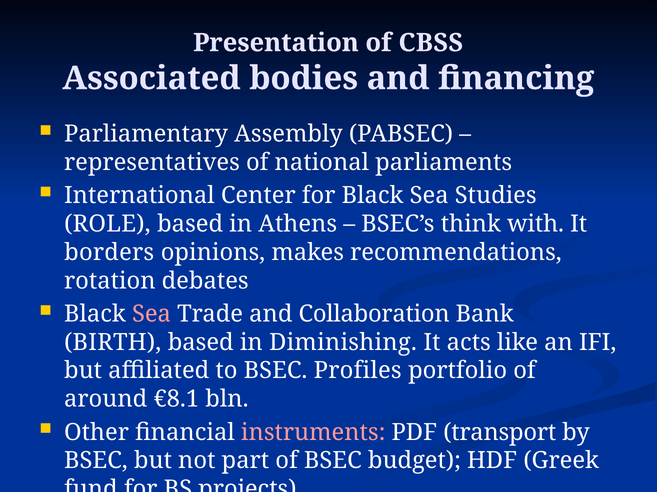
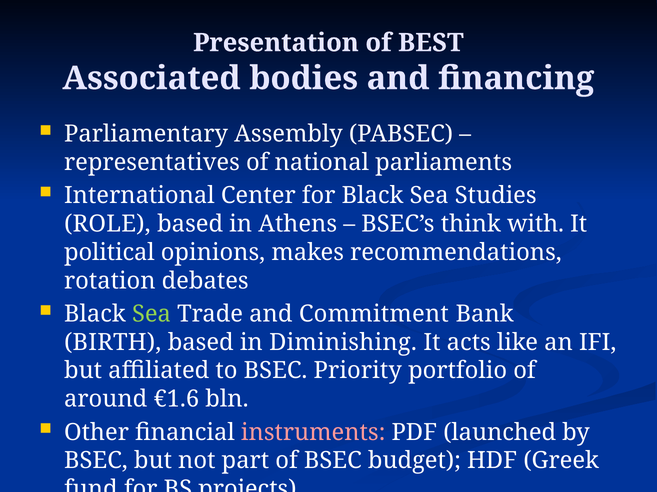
CBSS: CBSS -> BEST (431, 43)
borders: borders -> political (109, 253)
Sea colour: pink -> light green (151, 314)
Collaboration: Collaboration -> Commitment (374, 314)
Profiles: Profiles -> Priority (358, 371)
€8.1: €8.1 -> €1.6 (176, 400)
transport: transport -> launched (500, 433)
